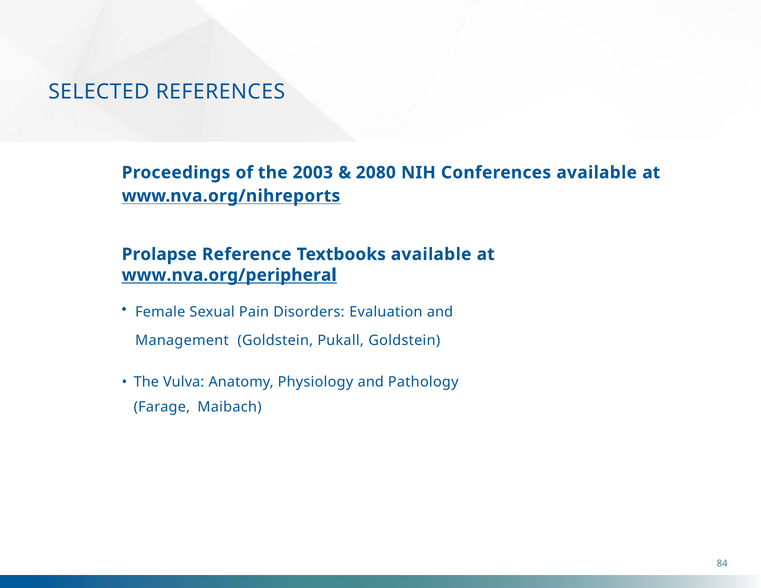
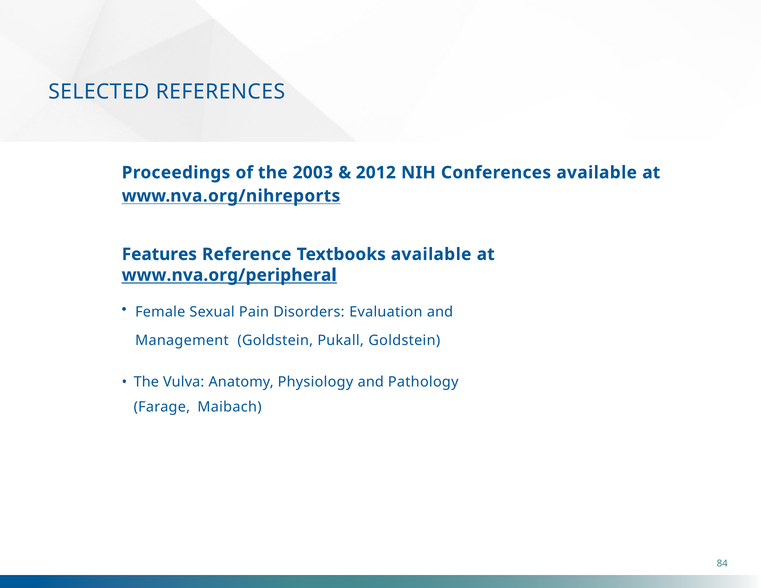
2080: 2080 -> 2012 (376, 173)
Prolapse: Prolapse -> Features (159, 254)
